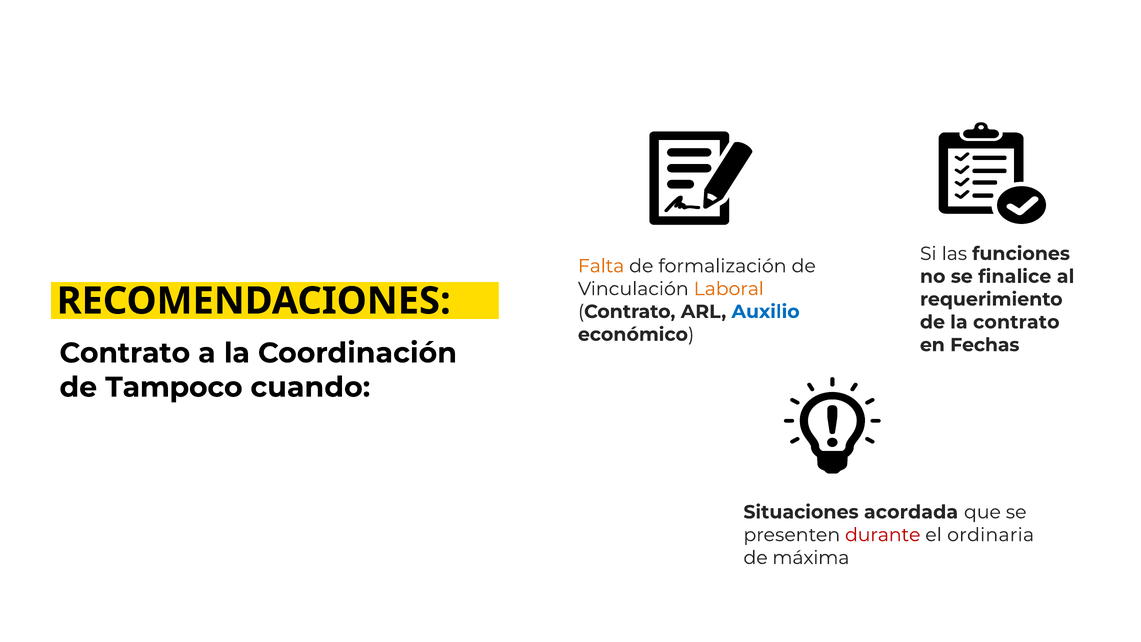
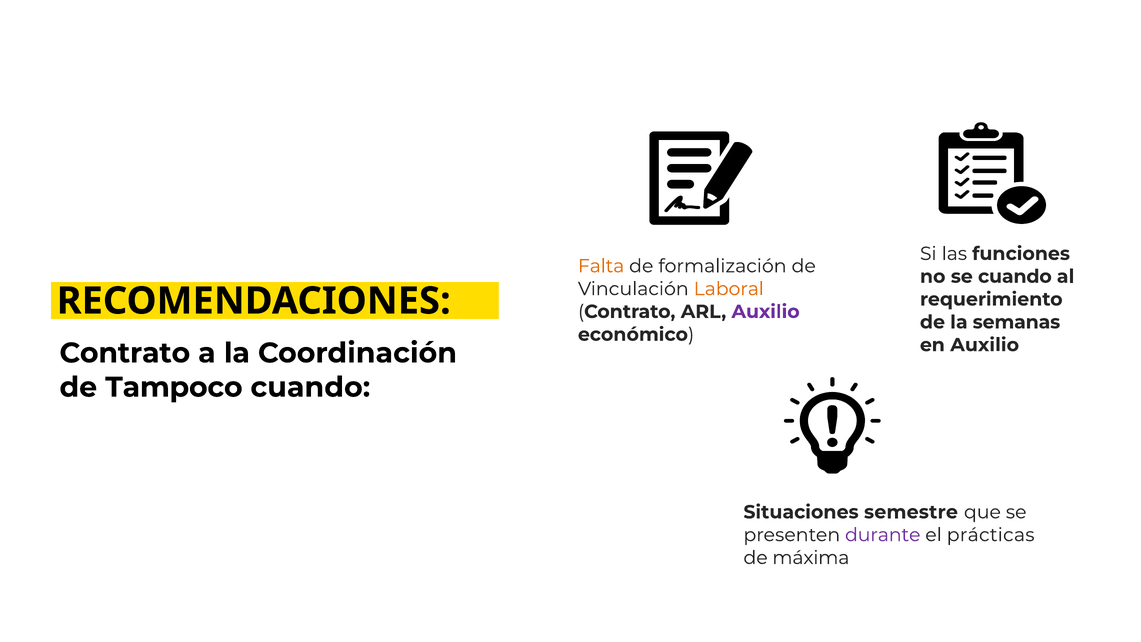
se finalice: finalice -> cuando (1015, 276)
Auxilio colour: blue -> purple (766, 312)
la contrato: contrato -> semanas (1016, 322)
en Fechas: Fechas -> Auxilio (985, 345)
acordada: acordada -> semestre (911, 512)
durante colour: red -> purple (883, 535)
ordinaria: ordinaria -> prácticas (991, 535)
